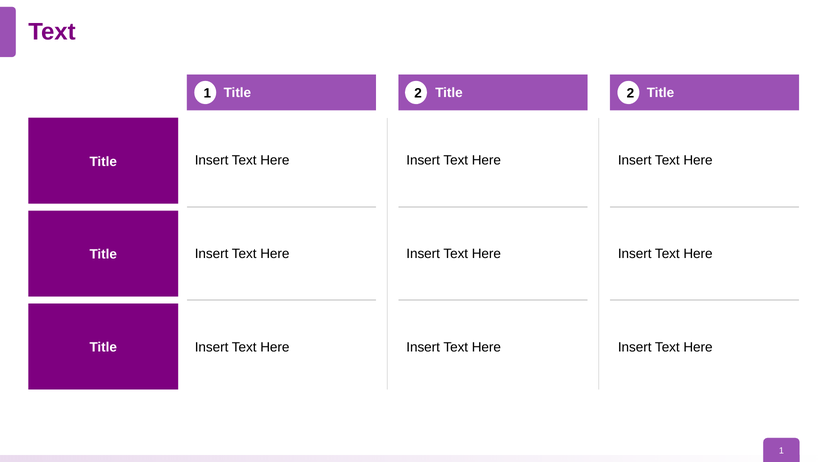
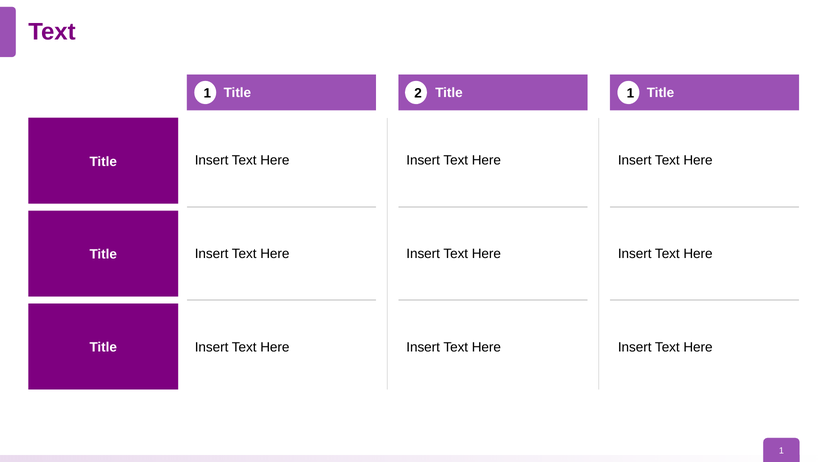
2 2: 2 -> 1 (630, 93)
